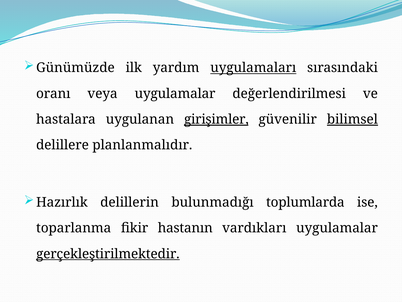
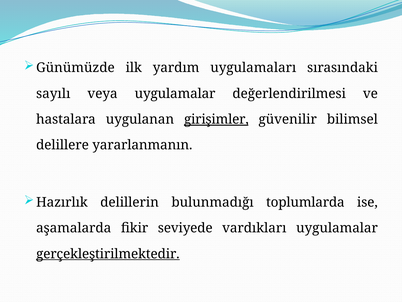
uygulamaları underline: present -> none (253, 68)
oranı: oranı -> sayılı (53, 93)
bilimsel underline: present -> none (352, 119)
planlanmalıdır: planlanmalıdır -> yararlanmanın (142, 145)
toparlanma: toparlanma -> aşamalarda (74, 228)
hastanın: hastanın -> seviyede (185, 228)
